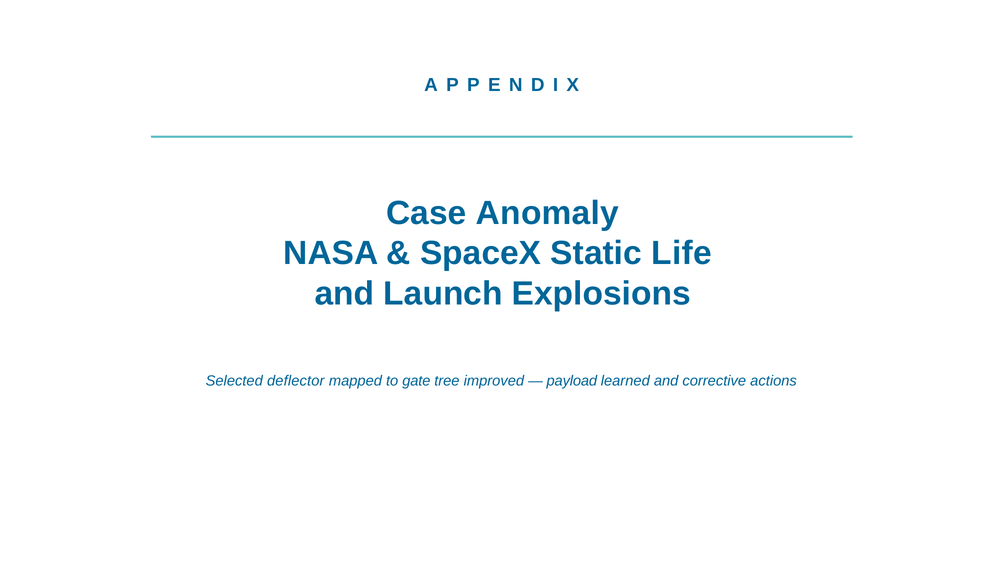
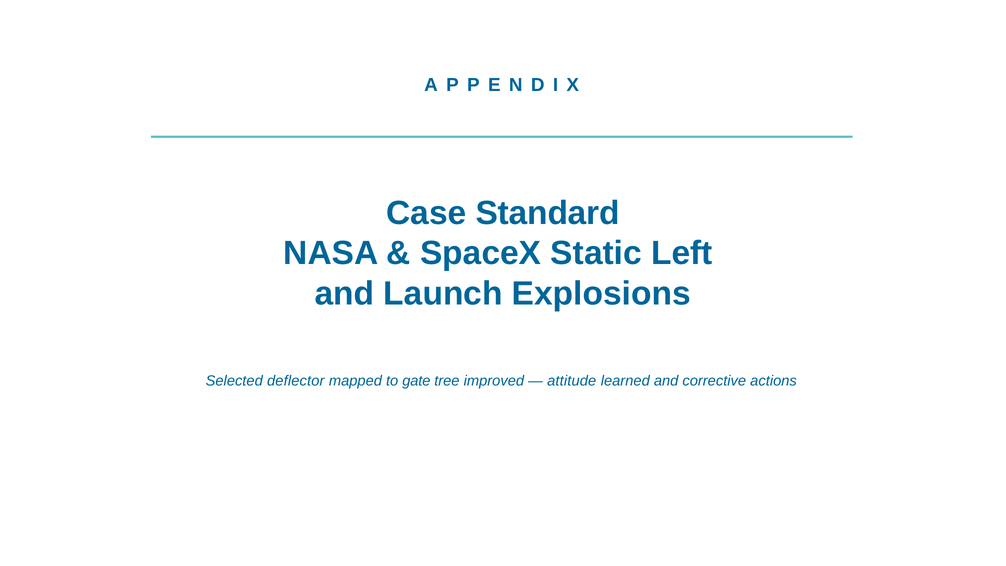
Anomaly: Anomaly -> Standard (548, 213)
Life: Life -> Left (682, 253)
payload: payload -> attitude (572, 381)
